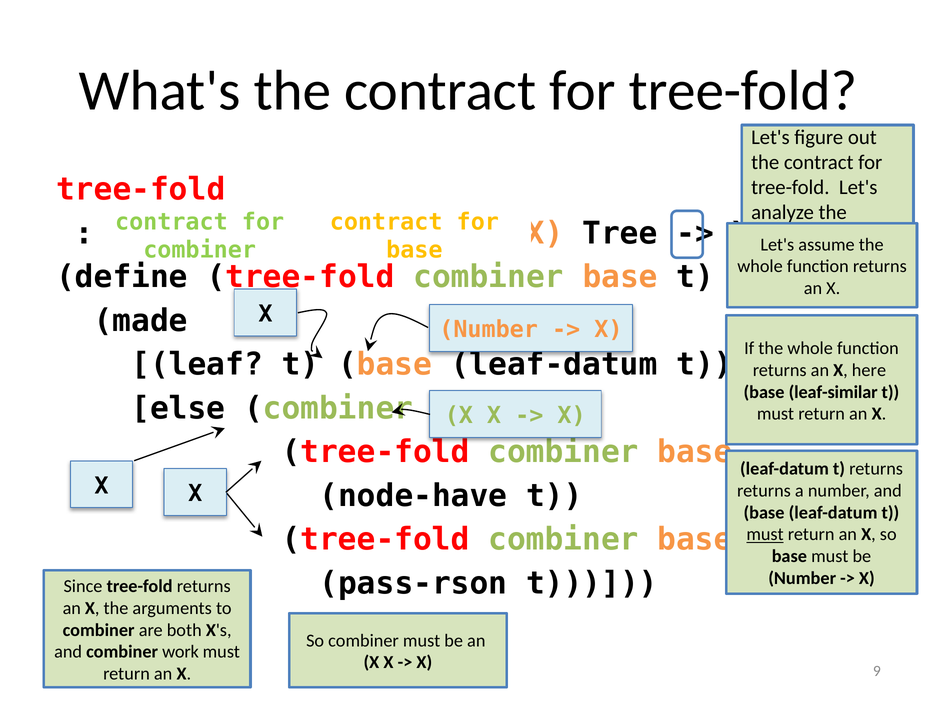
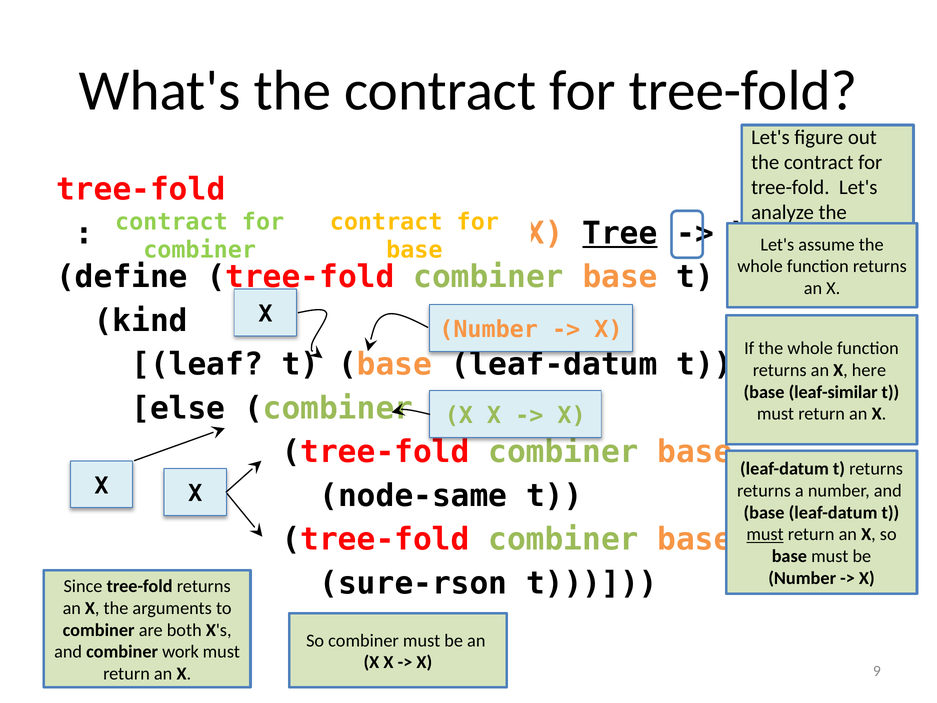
Tree underline: none -> present (620, 233)
made: made -> kind (141, 321)
node-have: node-have -> node-same (413, 496)
pass-rson: pass-rson -> sure-rson (413, 583)
